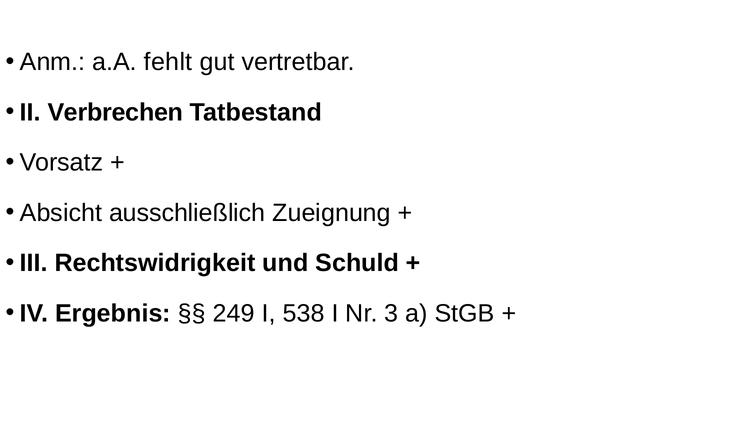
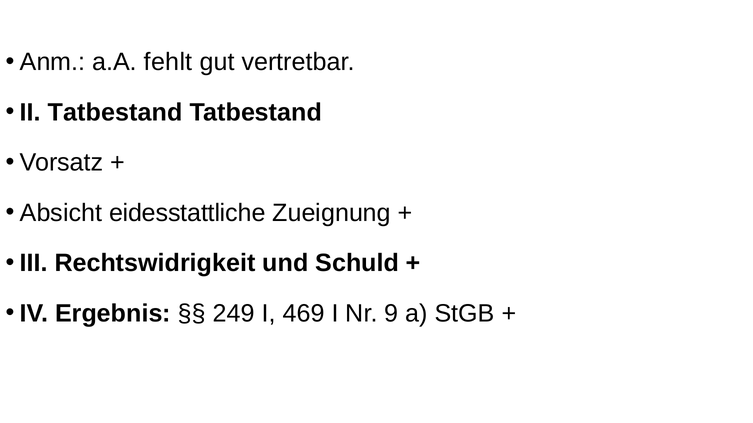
II Verbrechen: Verbrechen -> Tatbestand (115, 112)
ausschließlich: ausschließlich -> eidesstattliche (187, 213)
538: 538 -> 469 (304, 314)
3: 3 -> 9 (391, 314)
